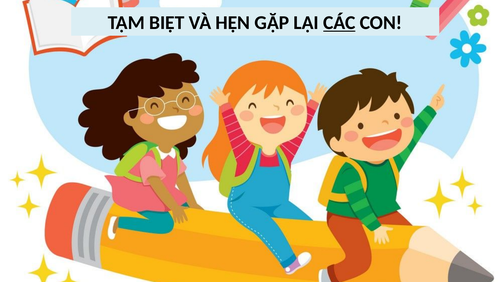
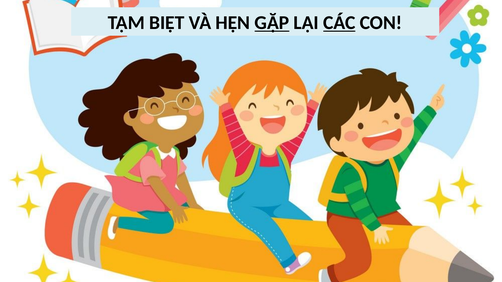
GẶP underline: none -> present (272, 23)
